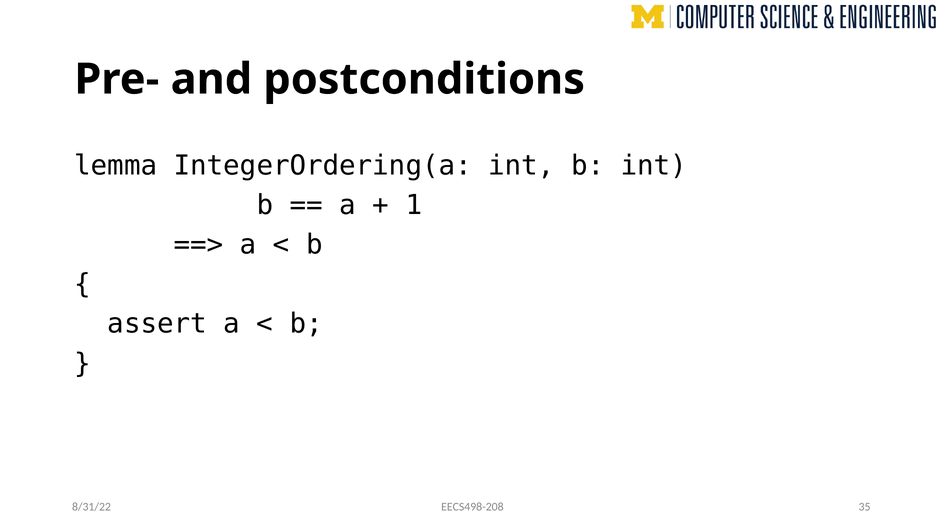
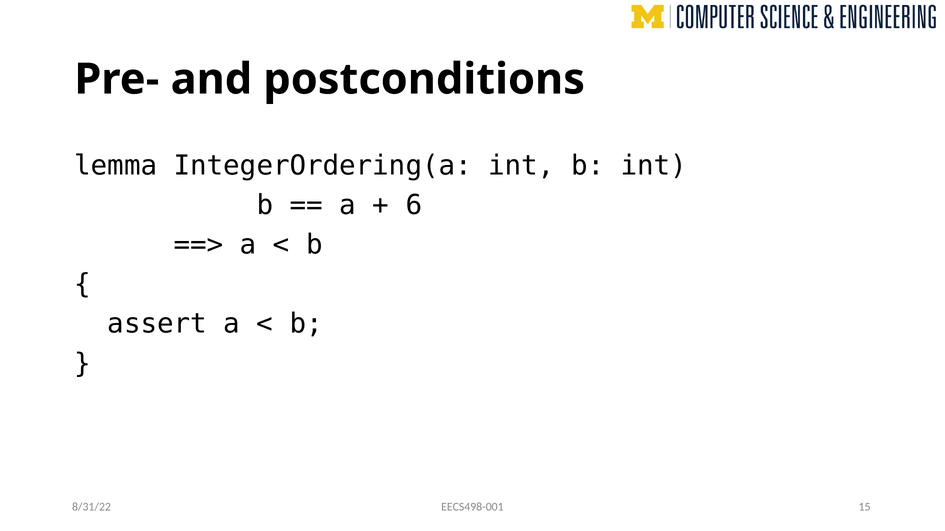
1: 1 -> 6 (414, 205)
EECS498-208: EECS498-208 -> EECS498-001 (472, 508)
35: 35 -> 15 (865, 508)
